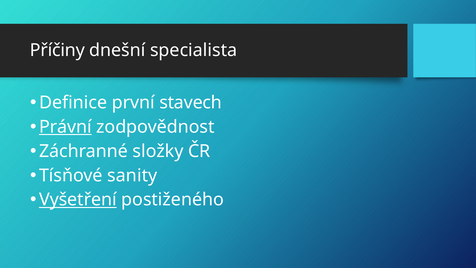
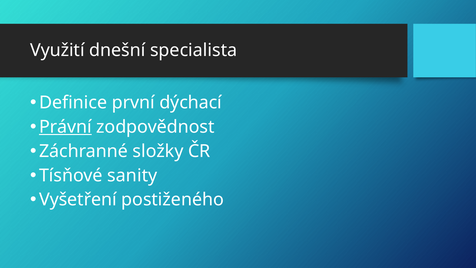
Příčiny: Příčiny -> Využití (57, 50)
stavech: stavech -> dýchací (191, 103)
Vyšetření underline: present -> none (78, 200)
